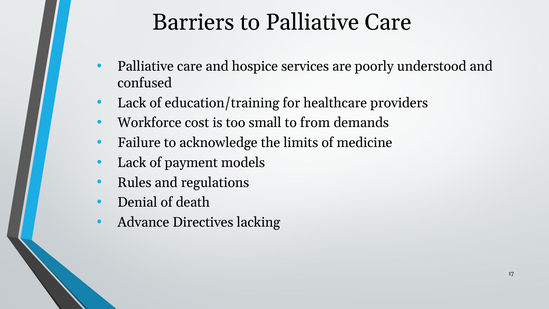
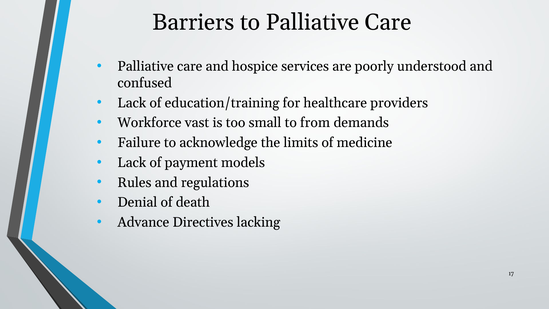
cost: cost -> vast (197, 123)
